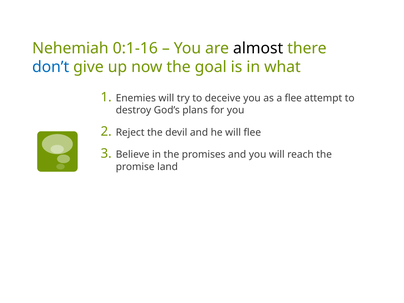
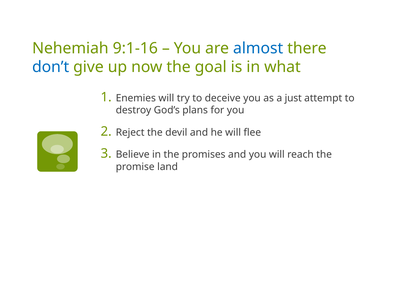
0:1-16: 0:1-16 -> 9:1-16 (135, 48)
almost colour: black -> blue (258, 48)
a flee: flee -> just (293, 98)
